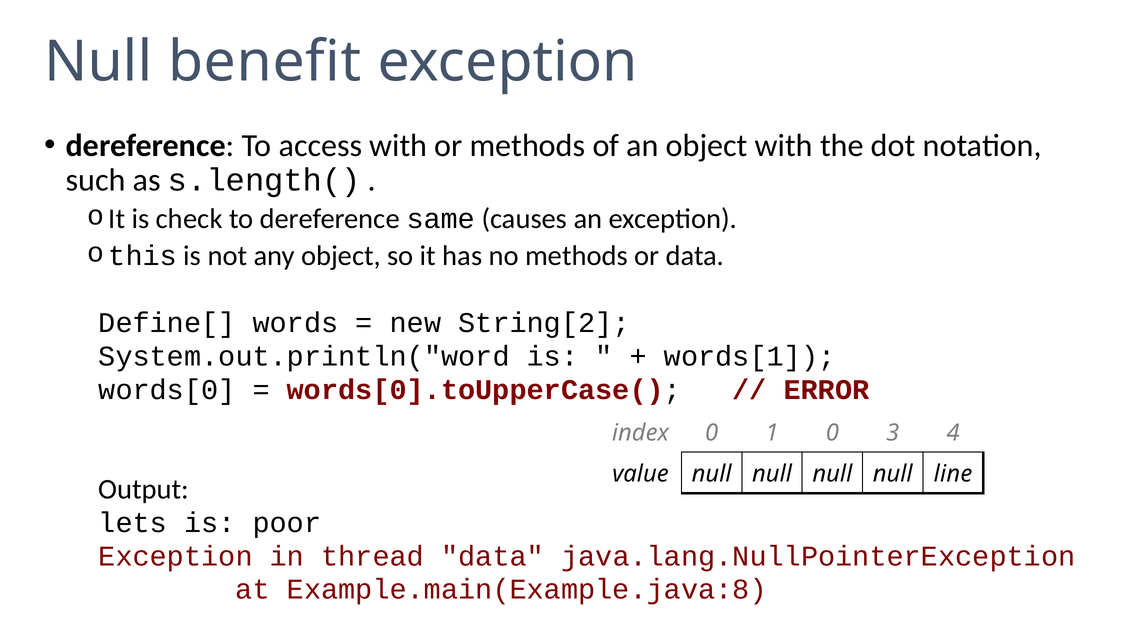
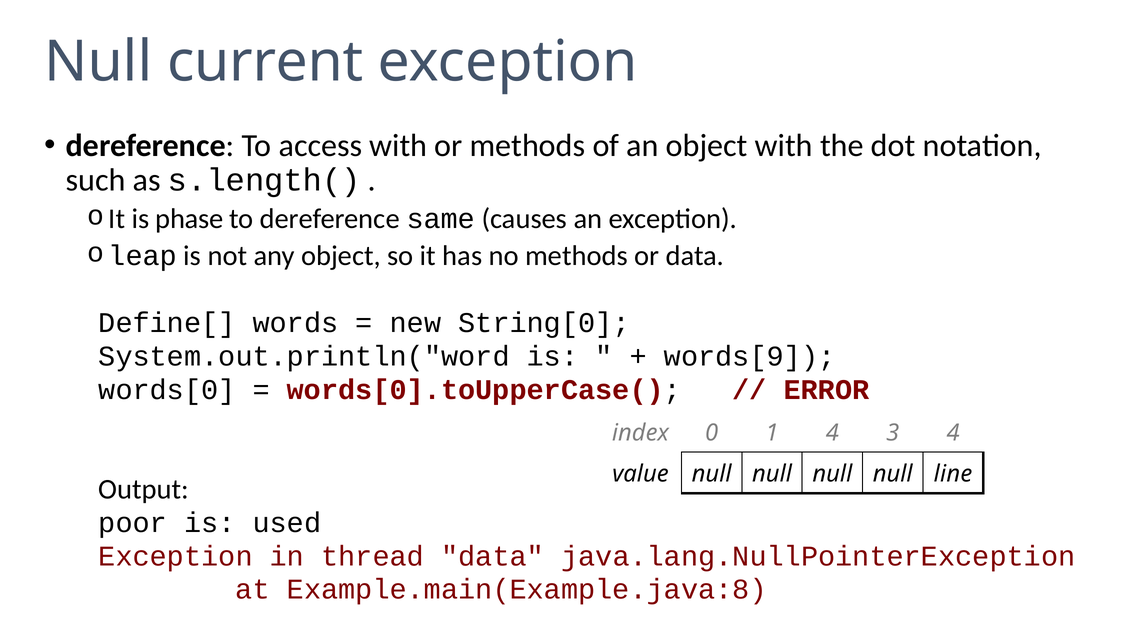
benefit: benefit -> current (265, 62)
check: check -> phase (189, 219)
this: this -> leap (143, 256)
String[2: String[2 -> String[0 (544, 323)
words[1: words[1 -> words[9 (750, 357)
1 0: 0 -> 4 (832, 433)
lets: lets -> poor (133, 523)
poor: poor -> used (287, 523)
